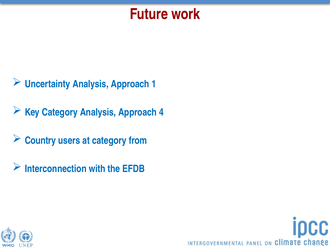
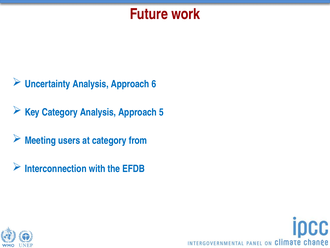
1: 1 -> 6 (154, 84)
4: 4 -> 5 (161, 112)
Country: Country -> Meeting (40, 140)
